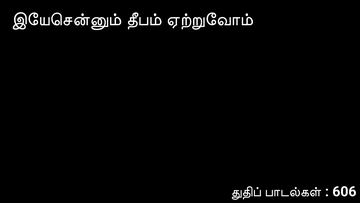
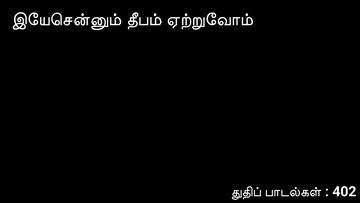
606: 606 -> 402 (344, 191)
